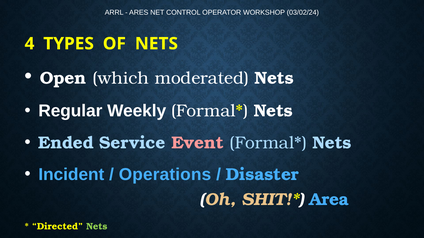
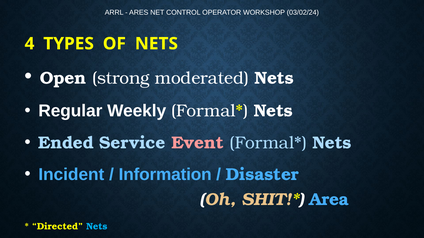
which: which -> strong (121, 78)
Operations: Operations -> Information (165, 175)
Nets colour: light green -> light blue (97, 227)
